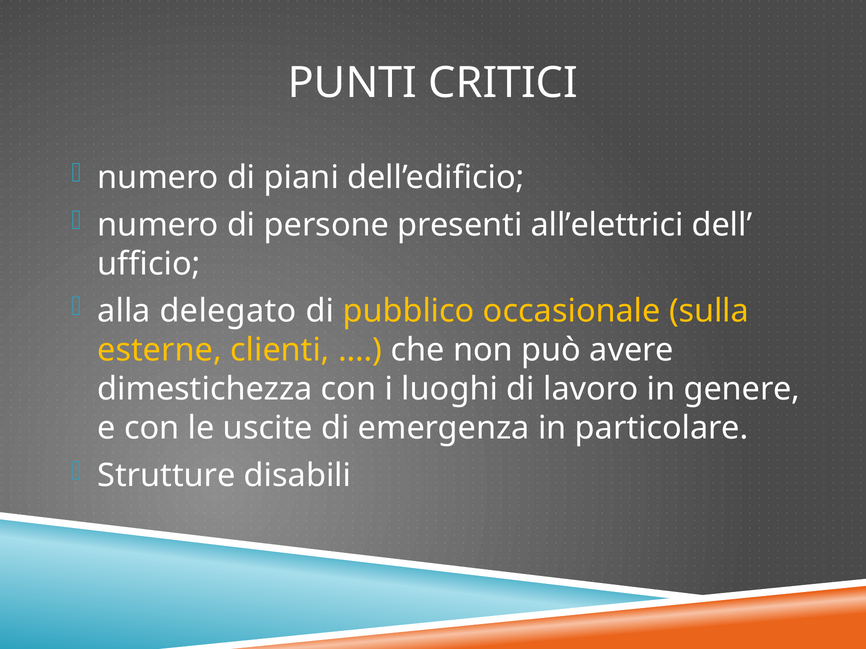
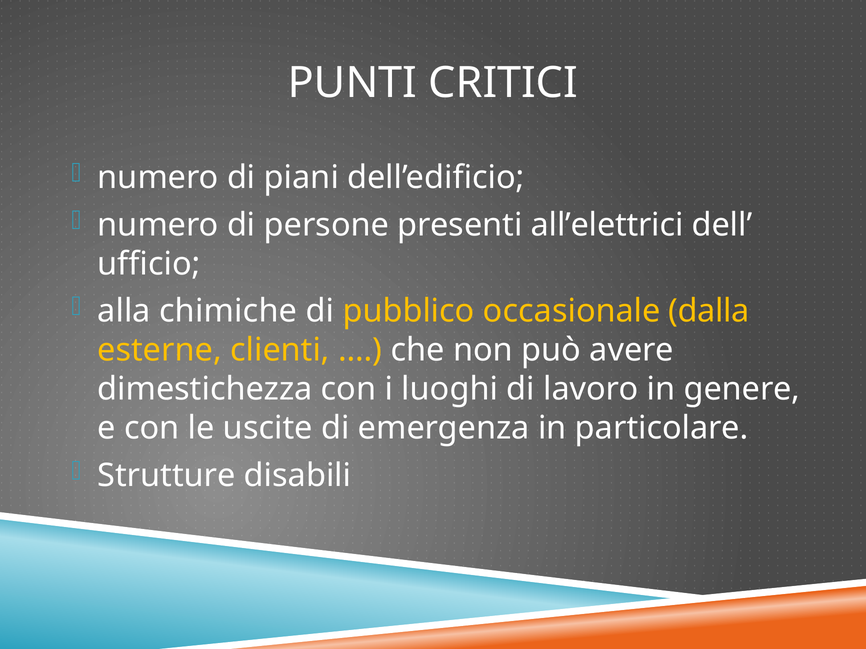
delegato: delegato -> chimiche (228, 312)
sulla: sulla -> dalla (709, 312)
